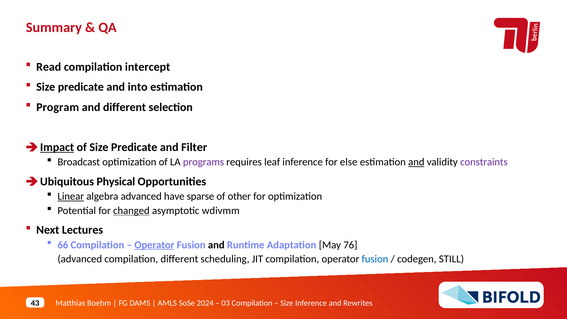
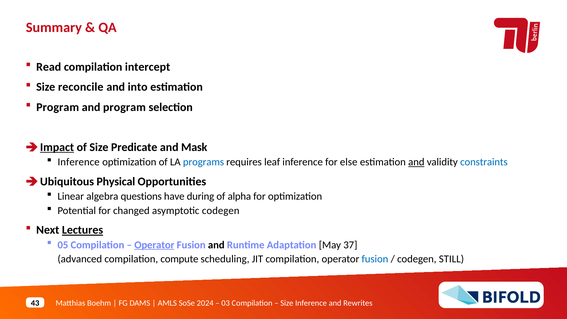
predicate: predicate -> reconcile (81, 87)
and different: different -> program (124, 107)
Filter: Filter -> Mask (194, 147)
Broadcast: Broadcast -> Inference (79, 162)
programs colour: purple -> blue (204, 162)
constraints colour: purple -> blue (484, 162)
Linear underline: present -> none (71, 196)
algebra advanced: advanced -> questions (141, 196)
sparse: sparse -> during (200, 196)
other: other -> alpha (239, 196)
changed underline: present -> none (131, 211)
asymptotic wdivmm: wdivmm -> codegen (221, 211)
Lectures underline: none -> present (83, 230)
66: 66 -> 05 (63, 245)
76: 76 -> 37 (350, 245)
compilation different: different -> compute (179, 259)
